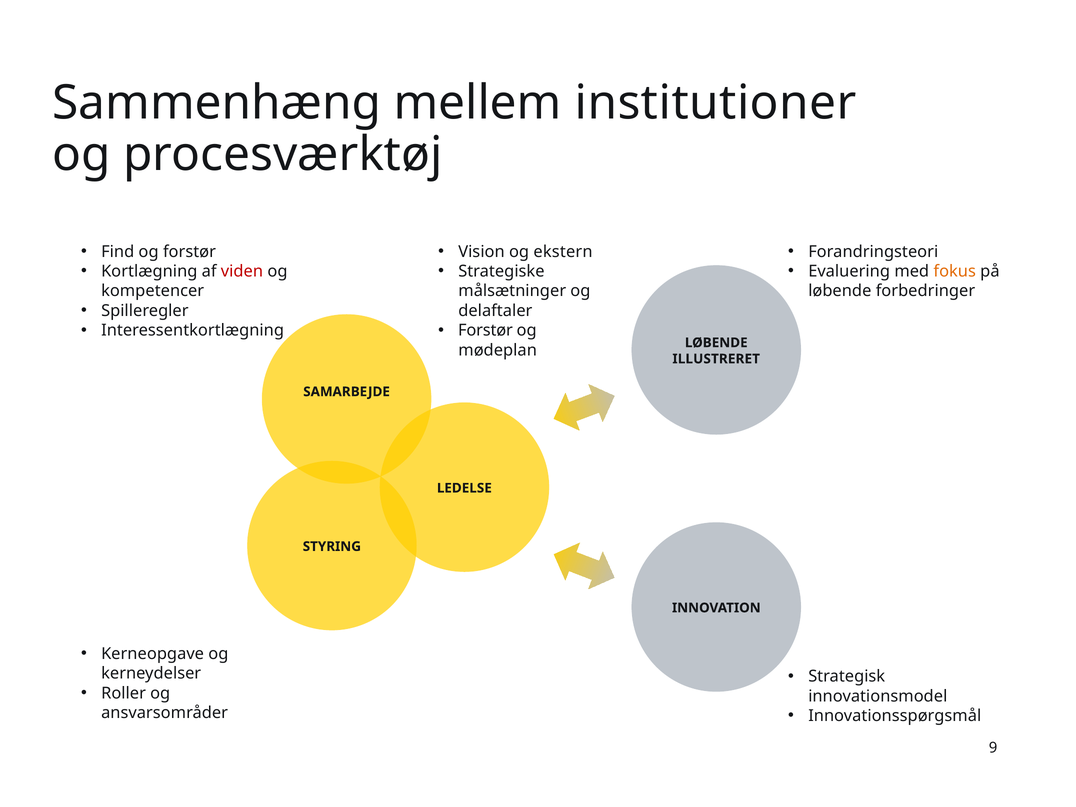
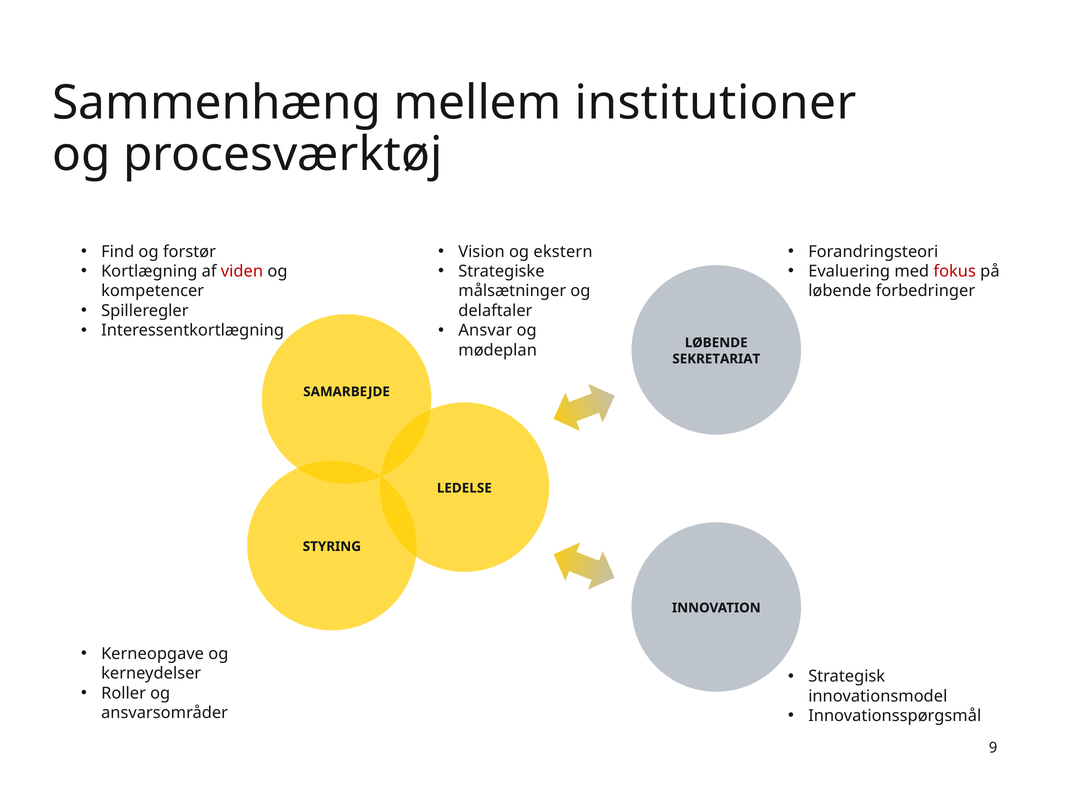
fokus colour: orange -> red (955, 271)
Forstør: Forstør -> Ansvar (485, 331)
ILLUSTRERET: ILLUSTRERET -> SEKRETARIAT (716, 359)
